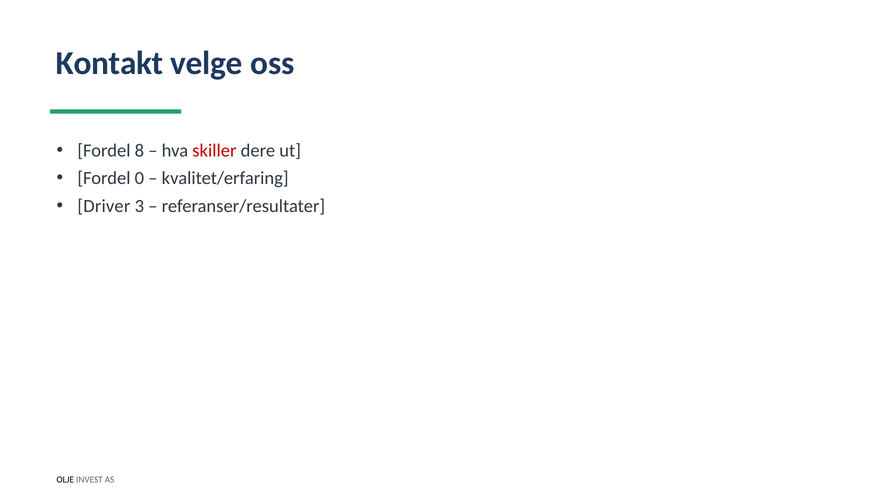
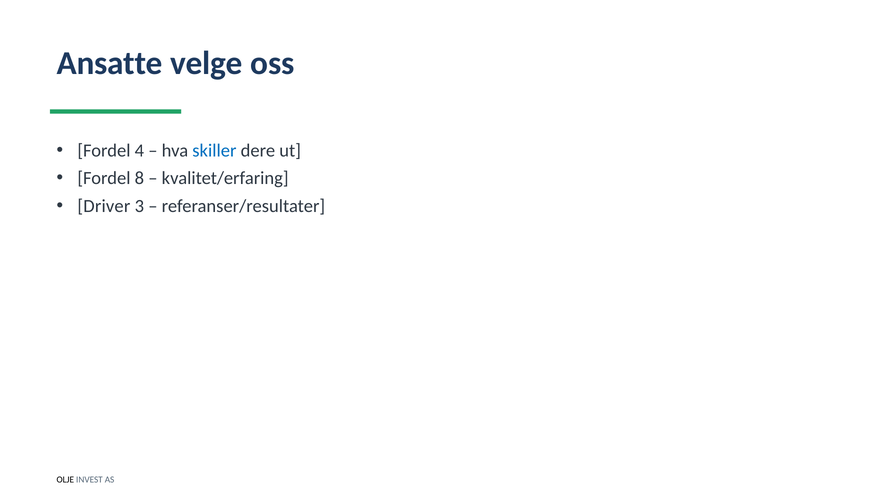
Kontakt: Kontakt -> Ansatte (110, 63)
8: 8 -> 4 (139, 151)
skiller colour: red -> blue (214, 151)
0: 0 -> 8 (139, 178)
